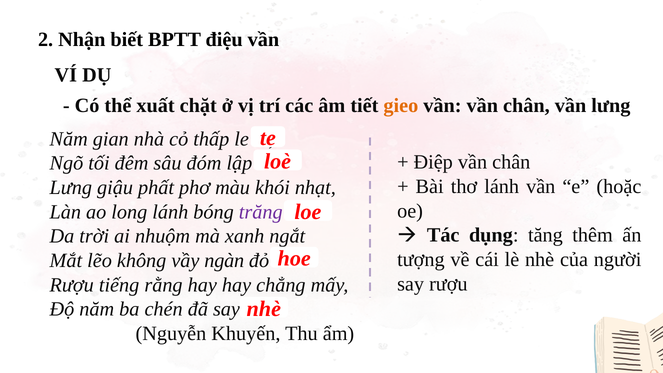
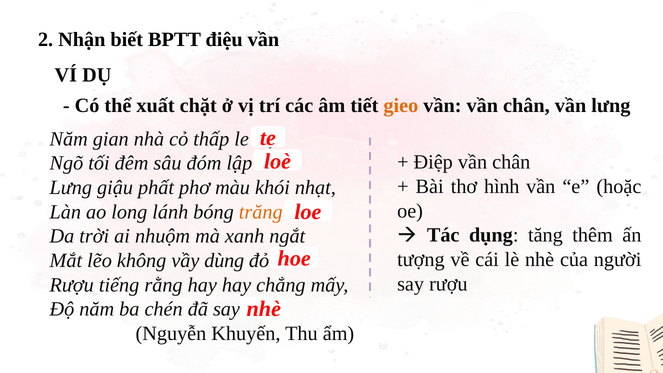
thơ lánh: lánh -> hình (502, 187)
trăng colour: purple -> orange (261, 212)
ngàn: ngàn -> dùng (224, 261)
